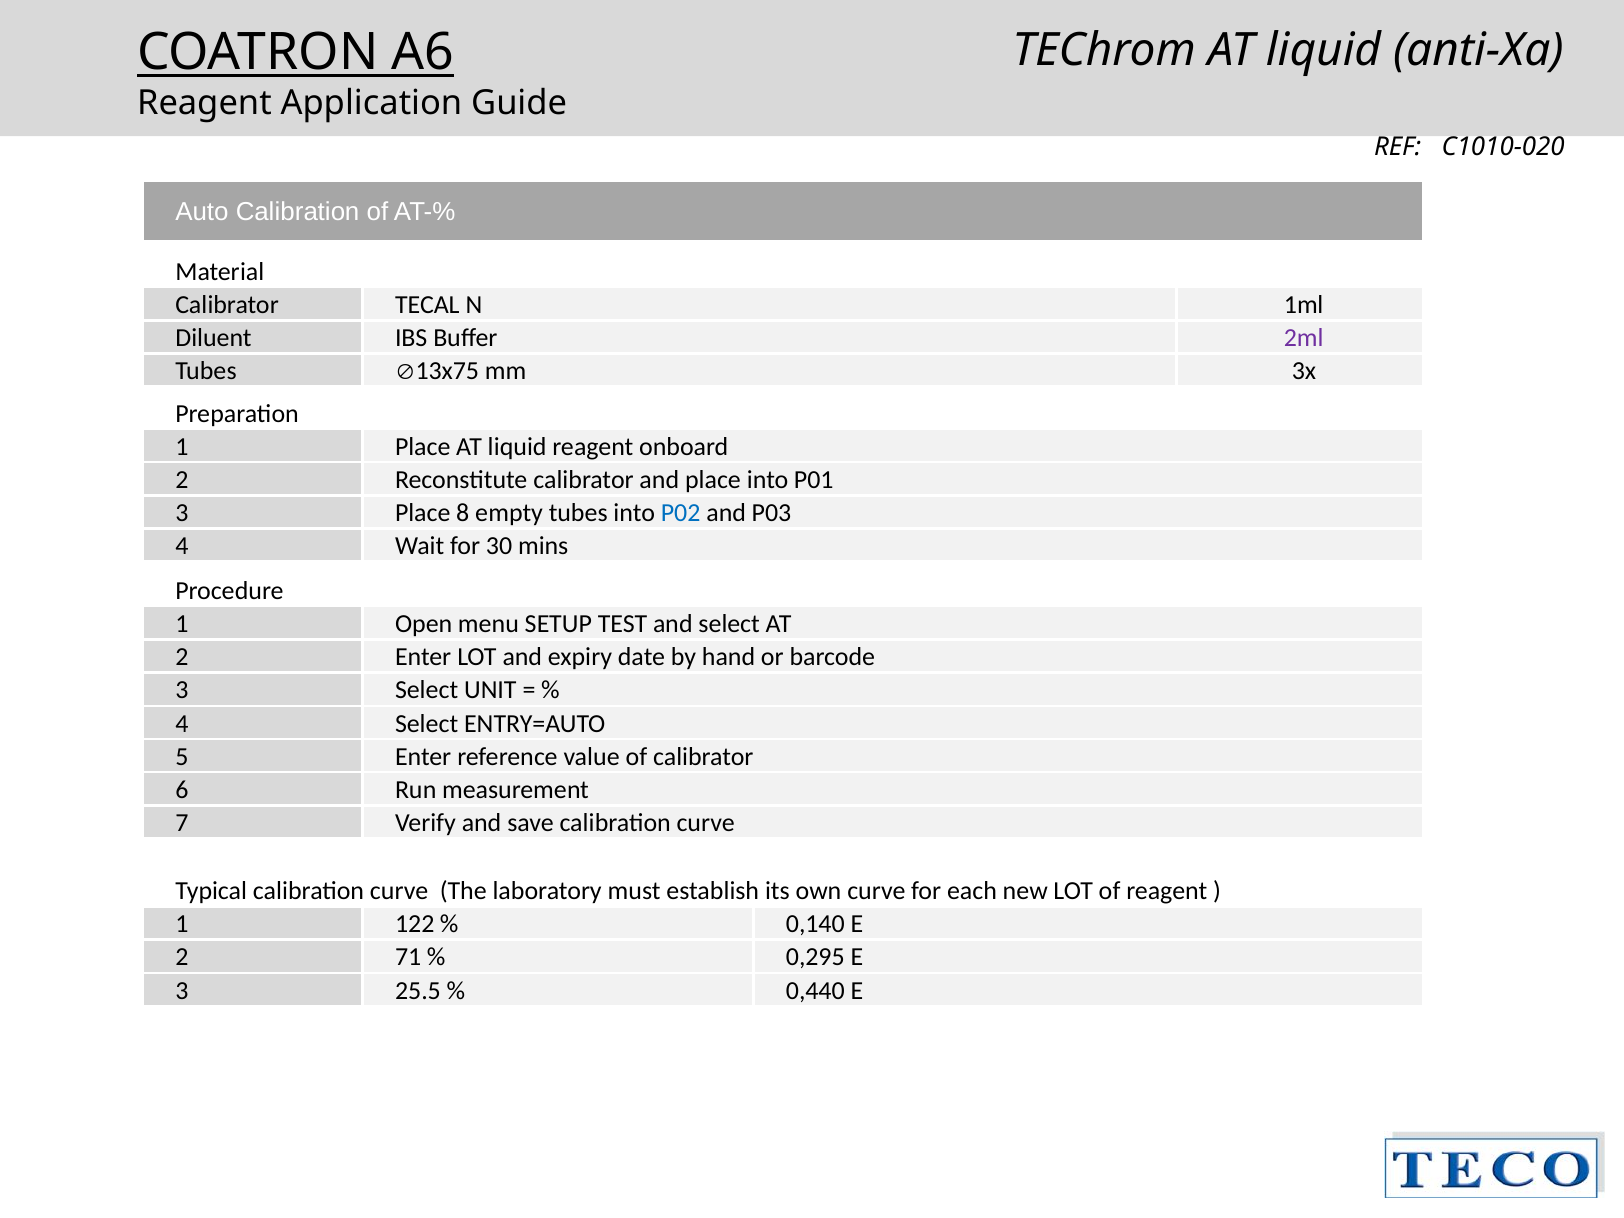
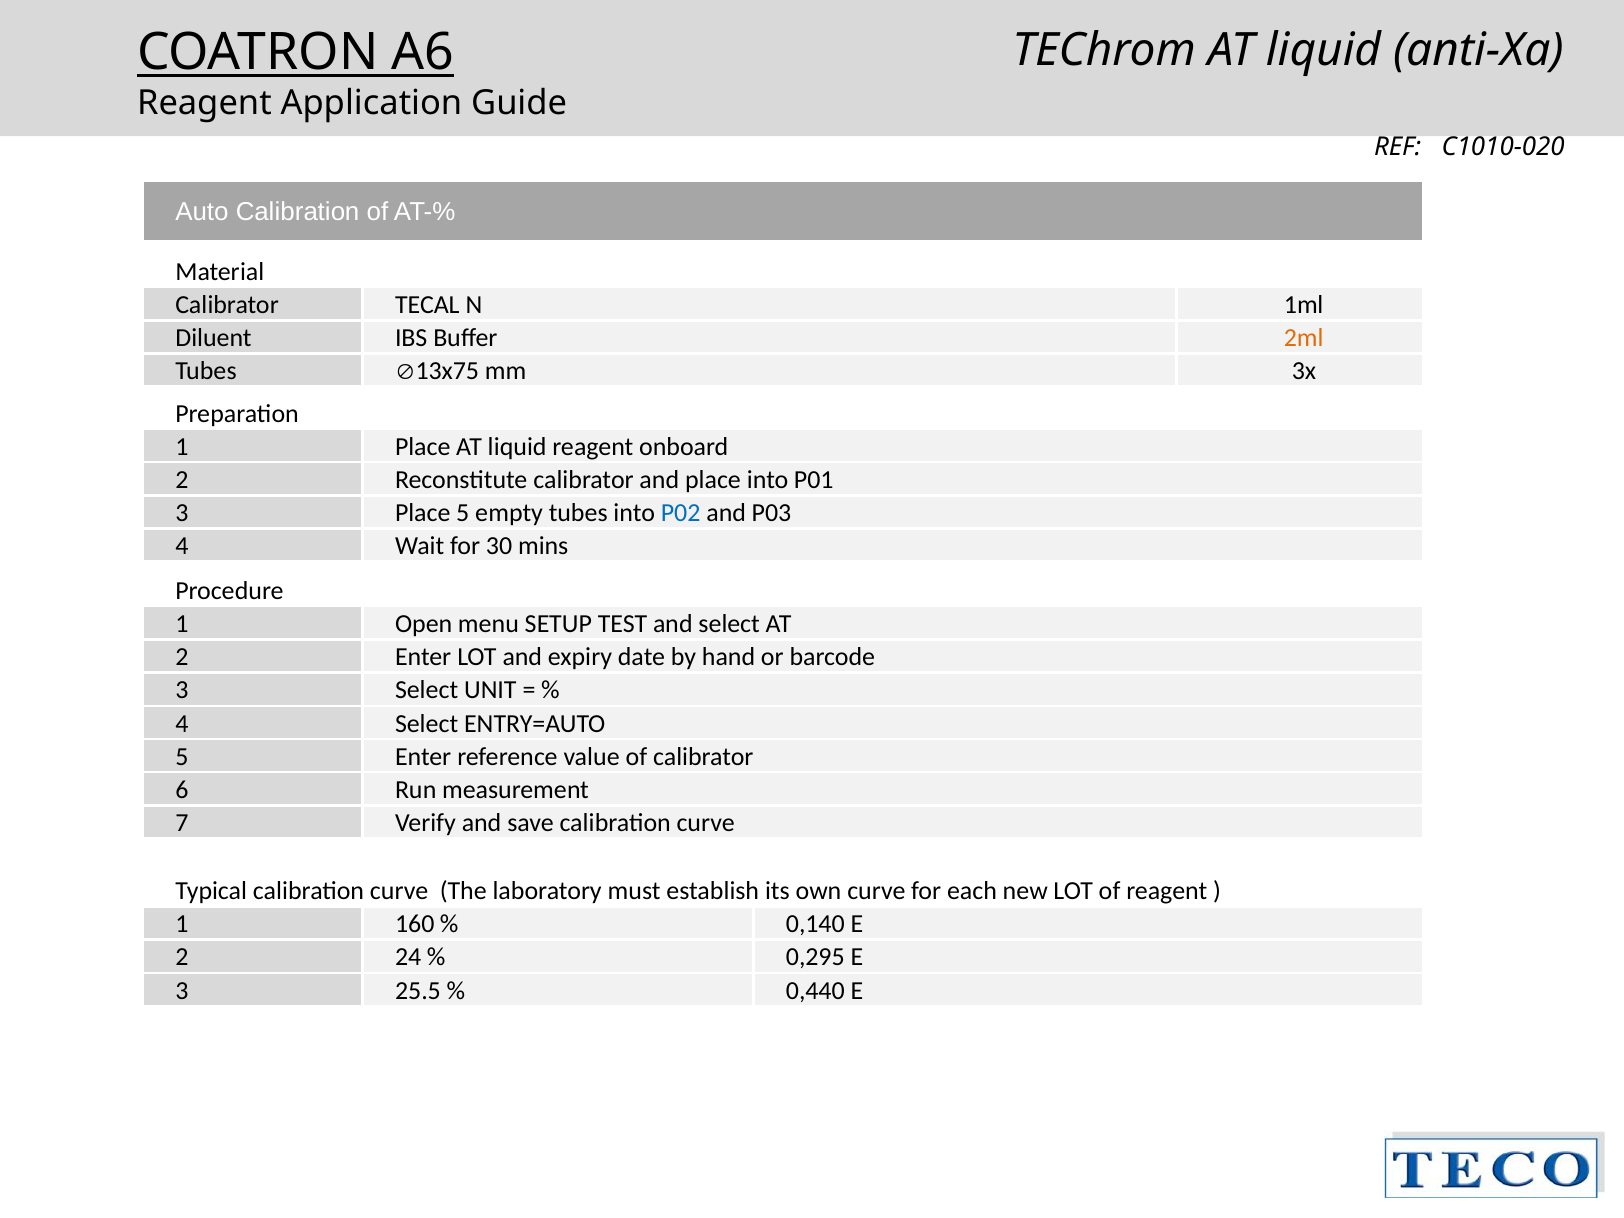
2ml colour: purple -> orange (1304, 338)
Place 8: 8 -> 5 (463, 513)
122: 122 -> 160 (415, 924)
71: 71 -> 24 (408, 957)
